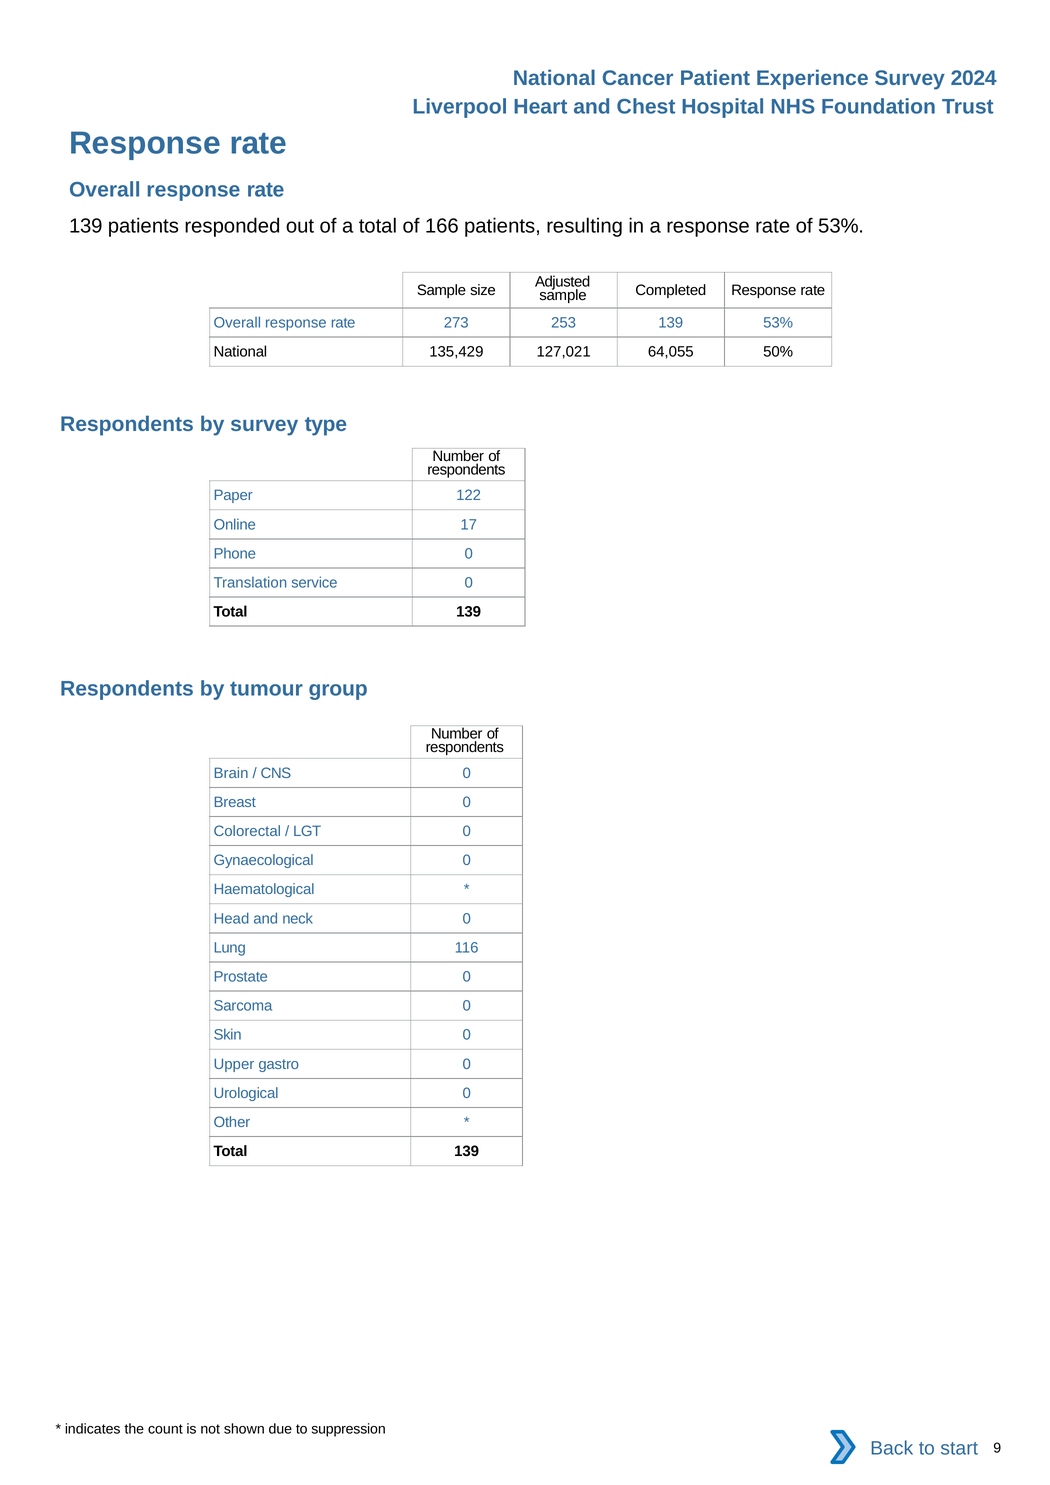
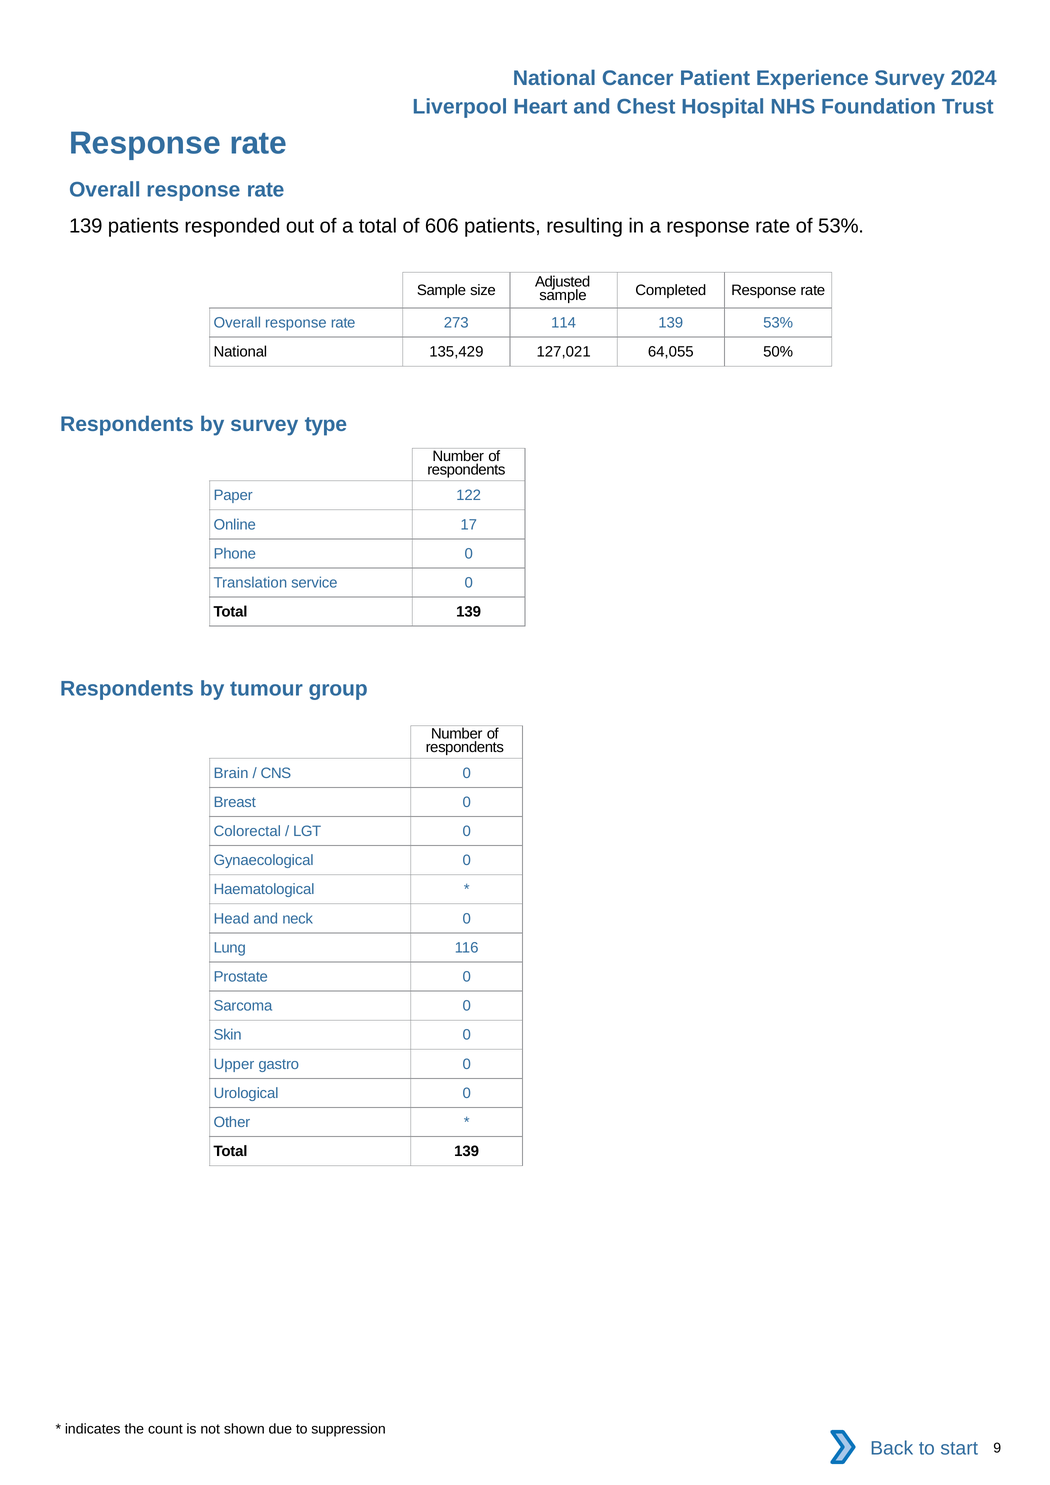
166: 166 -> 606 (442, 226)
253: 253 -> 114 (564, 323)
